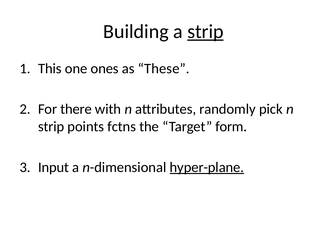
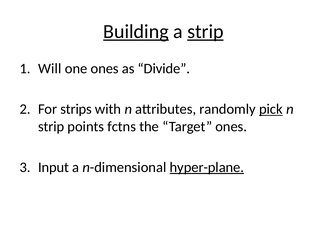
Building underline: none -> present (136, 32)
This: This -> Will (50, 69)
These: These -> Divide (164, 69)
there: there -> strips (76, 109)
pick underline: none -> present (271, 109)
Target form: form -> ones (231, 127)
